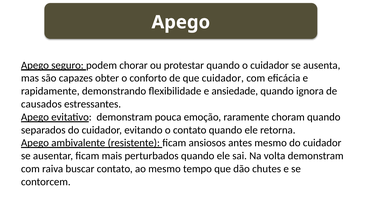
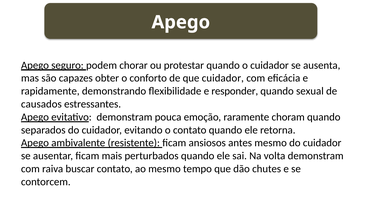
ansiedade: ansiedade -> responder (235, 91)
ignora: ignora -> sexual (310, 91)
